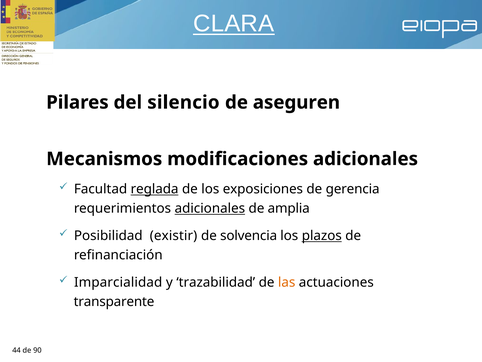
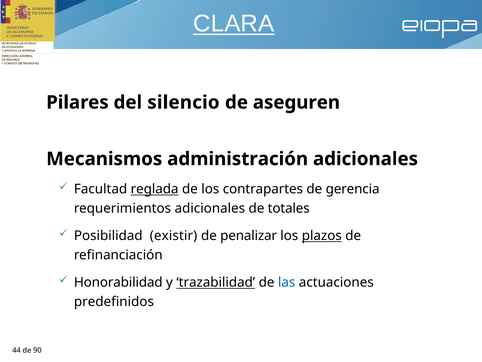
modificaciones: modificaciones -> administración (238, 159)
exposiciones: exposiciones -> contrapartes (263, 189)
adicionales underline: present -> none (210, 208)
amplia: amplia -> totales (289, 208)
solvencia: solvencia -> penalizar (249, 236)
Imparcialidad: Imparcialidad -> Honorabilidad (118, 282)
trazabilidad underline: none -> present (216, 282)
las colour: orange -> blue (287, 282)
transparente: transparente -> predefinidos (114, 301)
